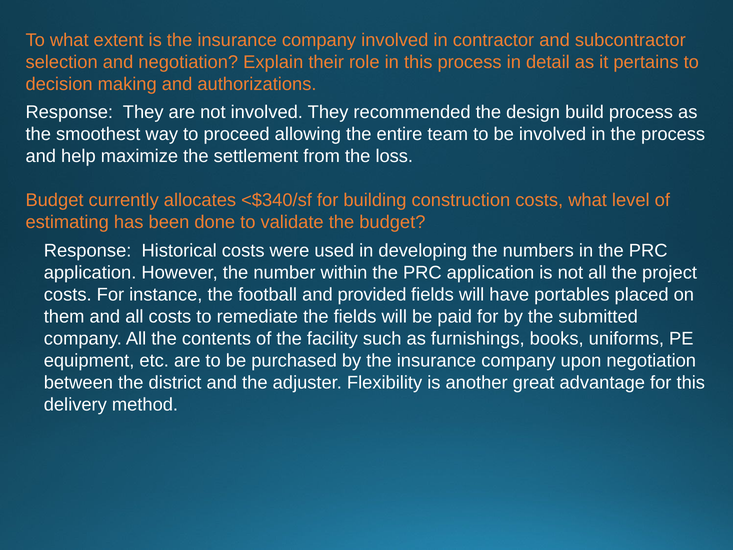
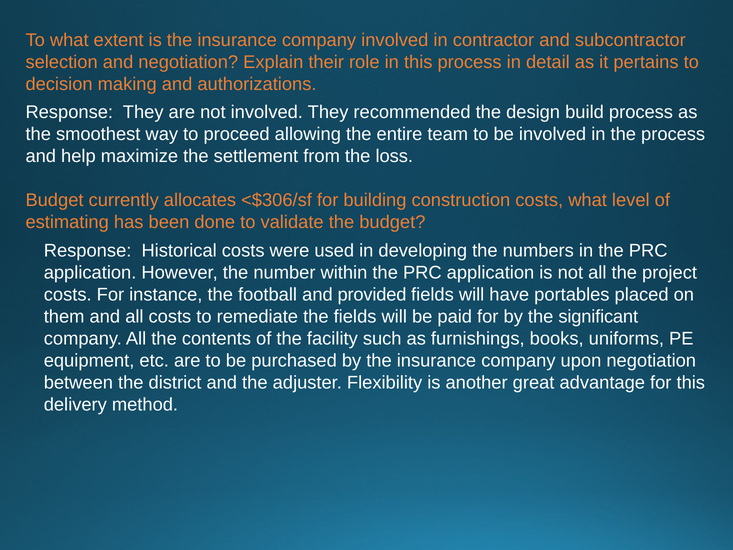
<$340/sf: <$340/sf -> <$306/sf (277, 200)
submitted: submitted -> significant (598, 316)
